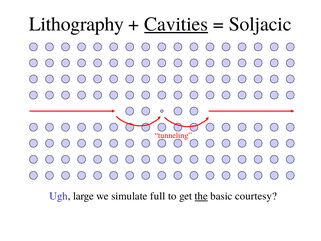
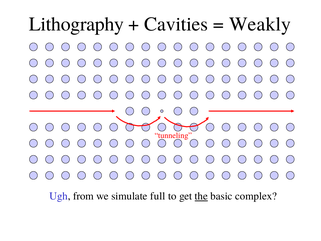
Cavities underline: present -> none (176, 24)
Soljacic: Soljacic -> Weakly (260, 24)
large: large -> from (83, 196)
courtesy: courtesy -> complex (256, 196)
